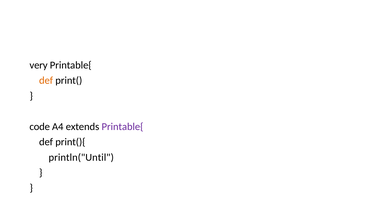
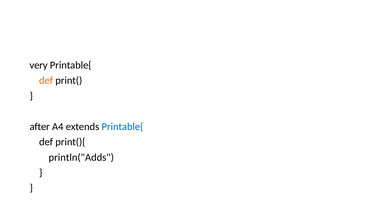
code: code -> after (40, 127)
Printable{ colour: purple -> blue (123, 127)
println("Until: println("Until -> println("Adds (81, 157)
